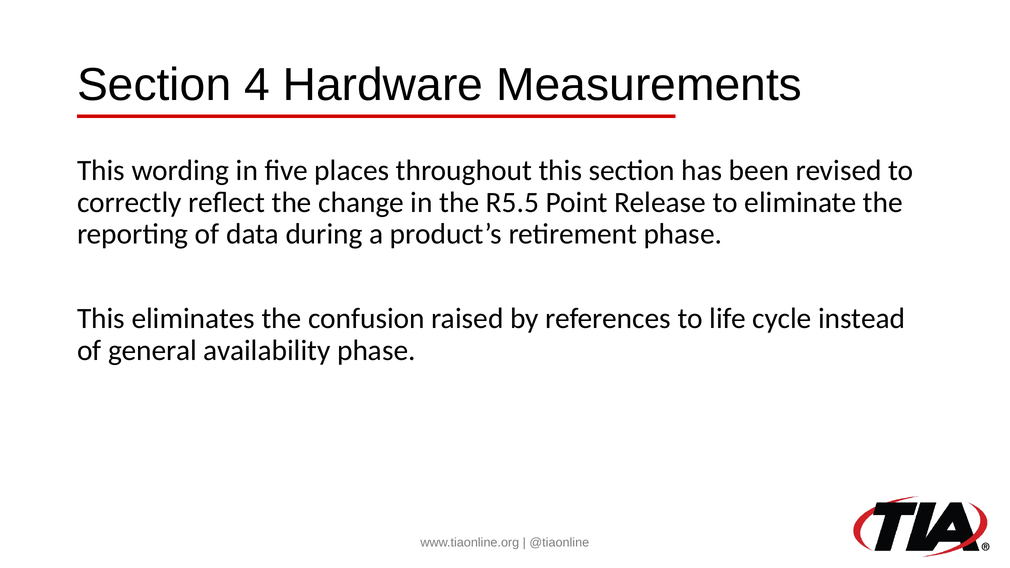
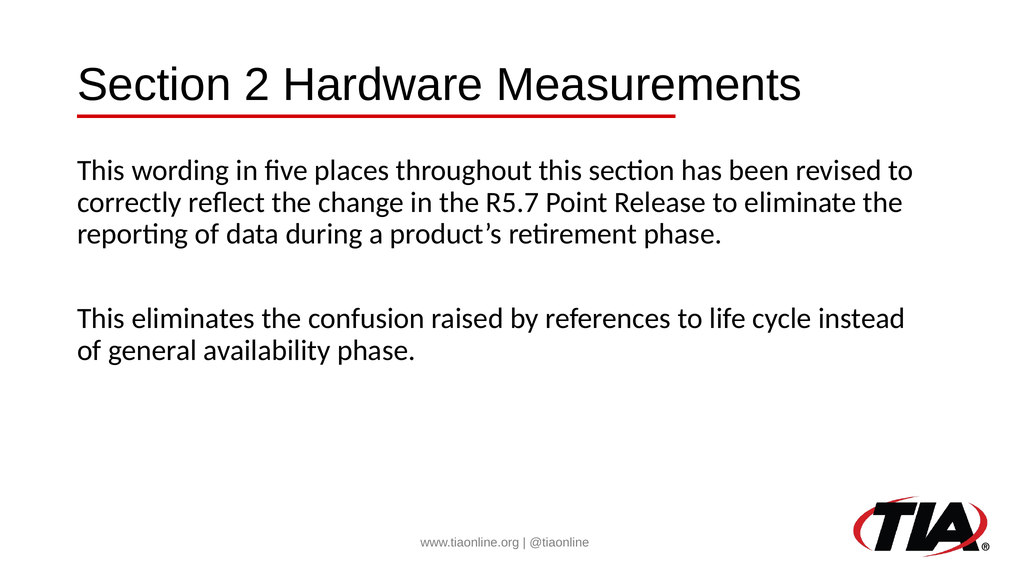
4: 4 -> 2 (257, 85)
R5.5: R5.5 -> R5.7 (512, 202)
